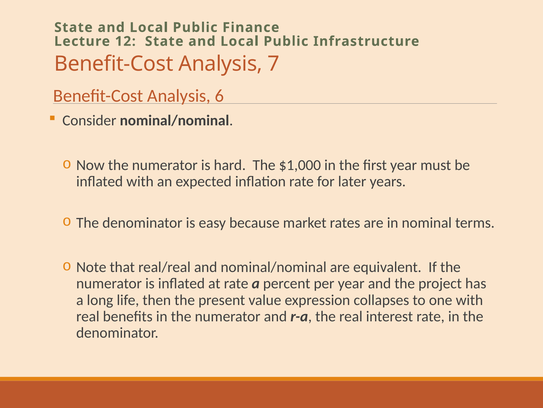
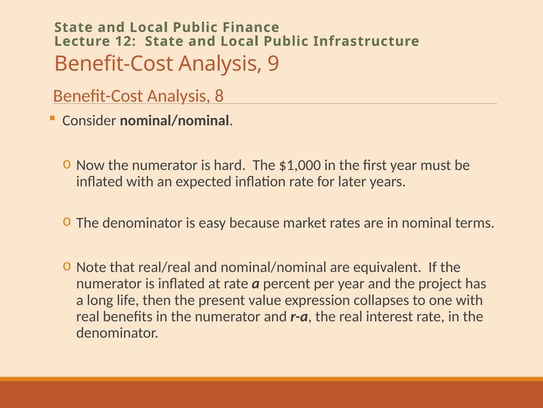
7: 7 -> 9 (274, 64)
6: 6 -> 8 (220, 96)
